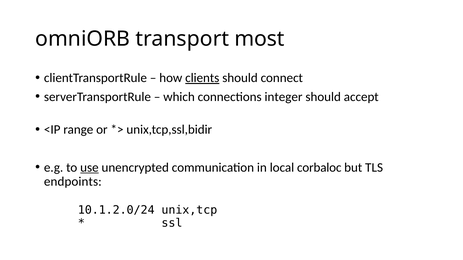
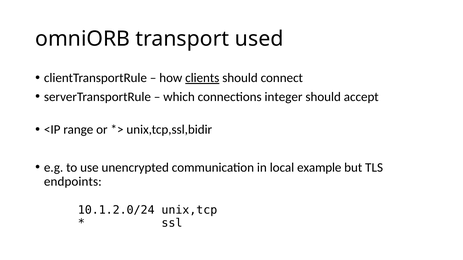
most: most -> used (259, 39)
use underline: present -> none (89, 168)
corbaloc: corbaloc -> example (319, 168)
